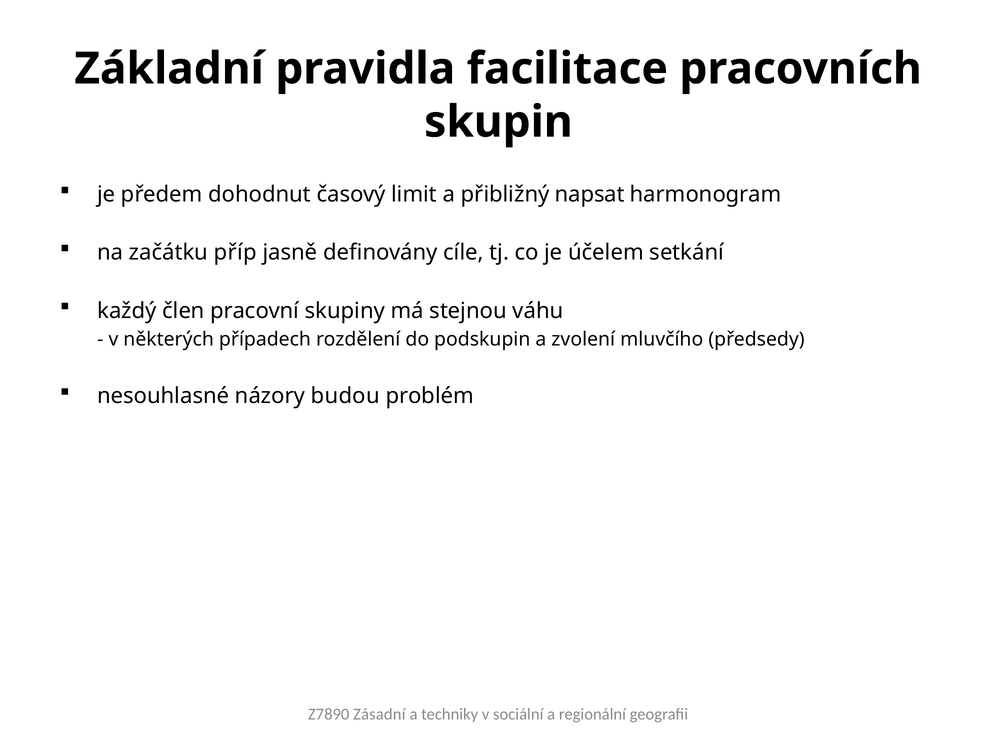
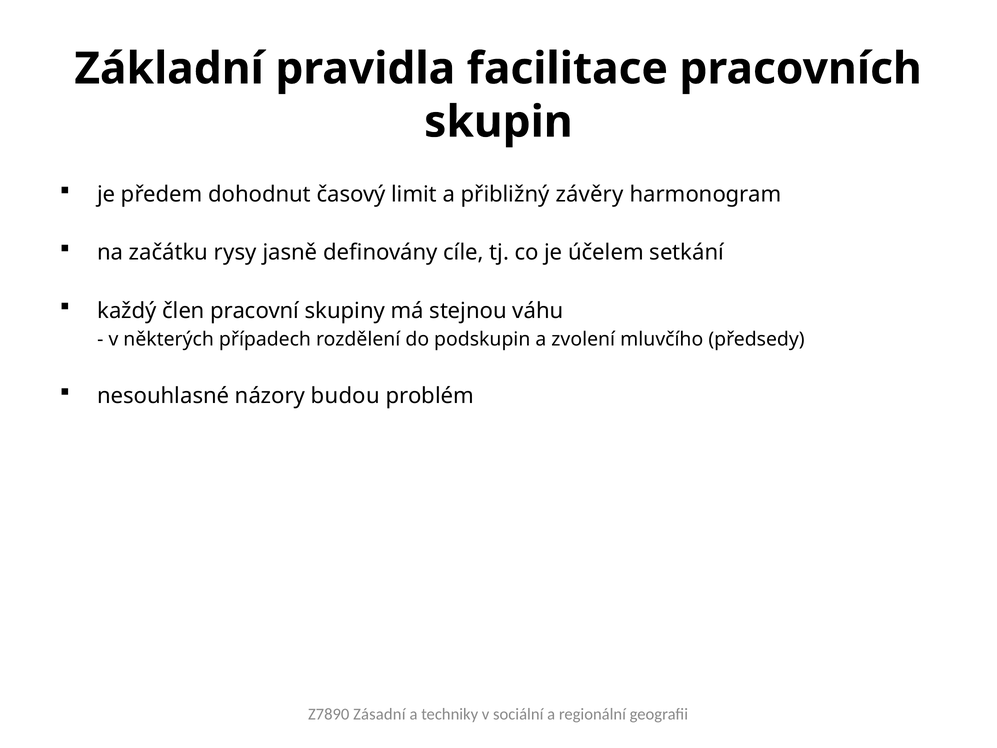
napsat: napsat -> závěry (590, 194)
příp: příp -> rysy (235, 252)
